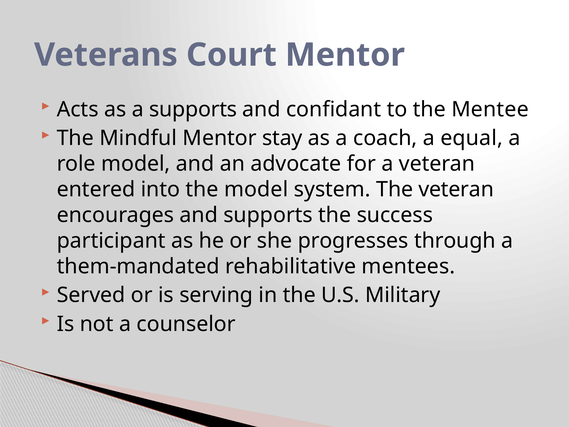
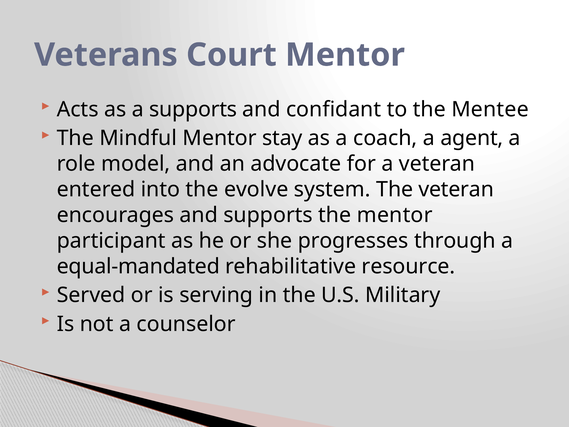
equal: equal -> agent (472, 138)
the model: model -> evolve (256, 189)
the success: success -> mentor (395, 215)
them-mandated: them-mandated -> equal-mandated (138, 266)
mentees: mentees -> resource (408, 266)
